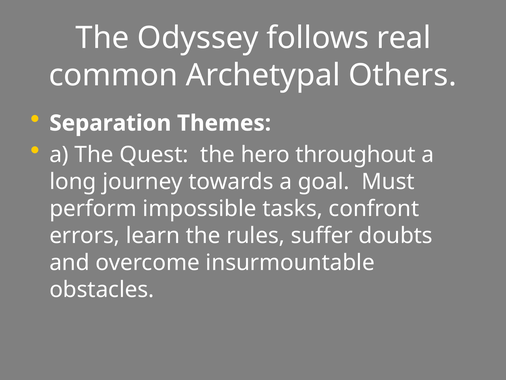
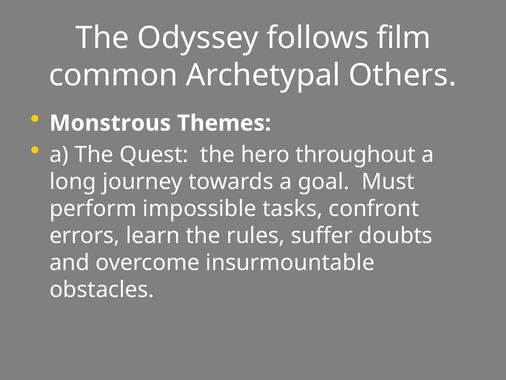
real: real -> film (404, 38)
Separation: Separation -> Monstrous (110, 123)
